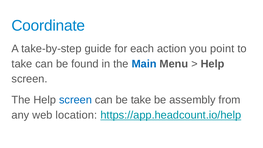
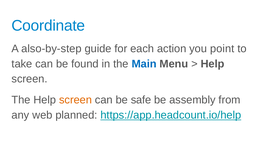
take-by-step: take-by-step -> also-by-step (51, 49)
screen colour: blue -> orange (75, 100)
be take: take -> safe (141, 100)
location: location -> planned (76, 115)
